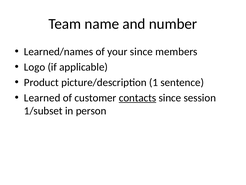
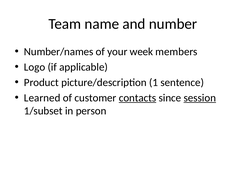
Learned/names: Learned/names -> Number/names (59, 52)
your since: since -> week (141, 52)
session underline: none -> present (200, 98)
